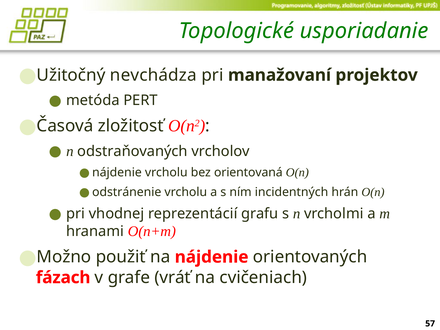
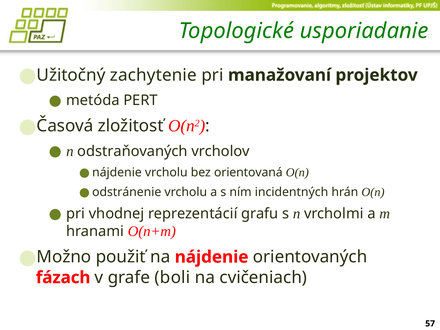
nevchádza: nevchádza -> zachytenie (153, 75)
vráť: vráť -> boli (172, 278)
